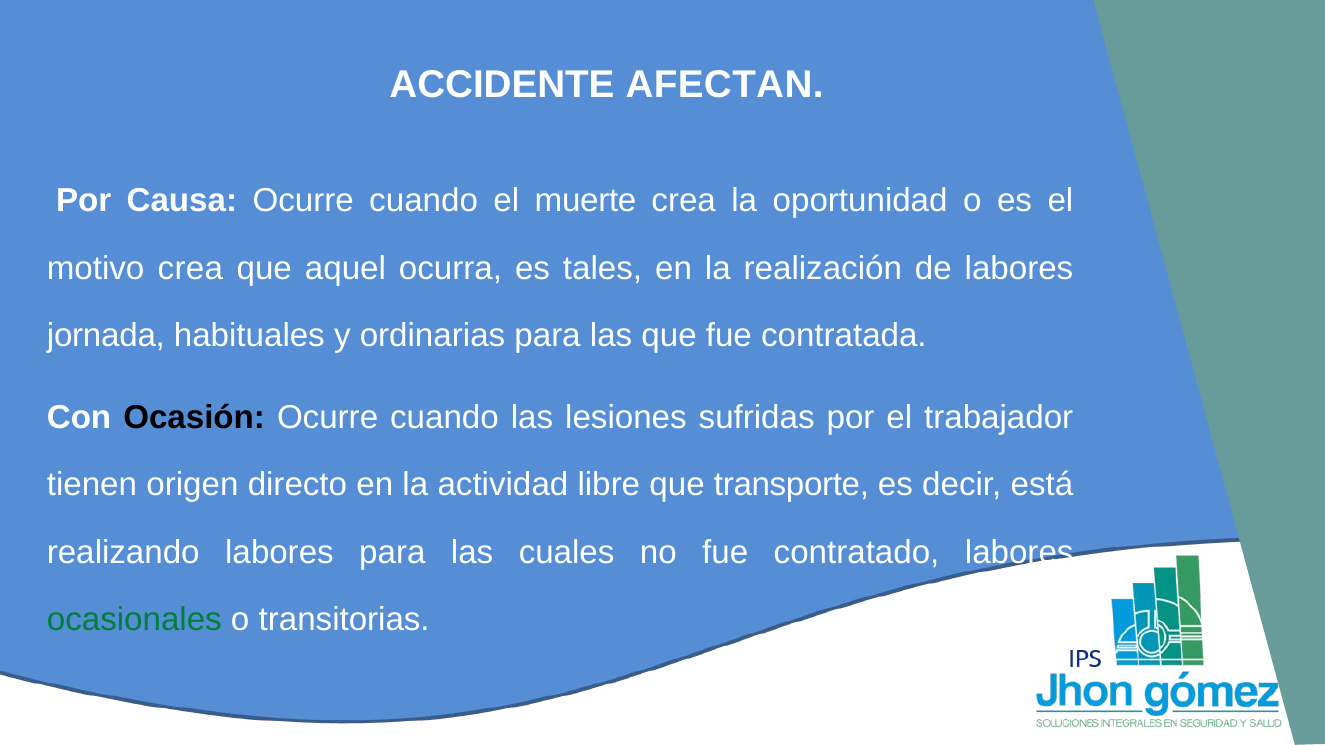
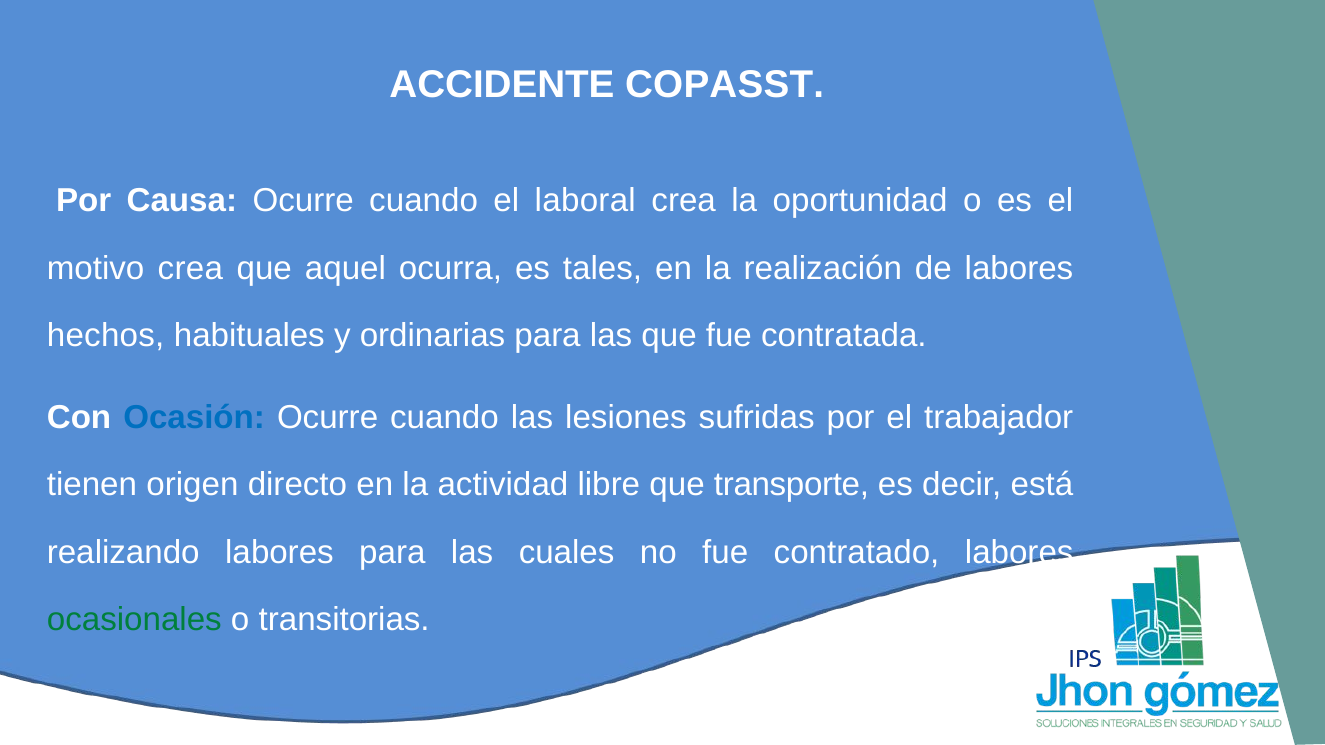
AFECTAN: AFECTAN -> COPASST (725, 85)
muerte: muerte -> laboral (585, 201)
jornada: jornada -> hechos (106, 336)
Ocasión colour: black -> blue (194, 417)
